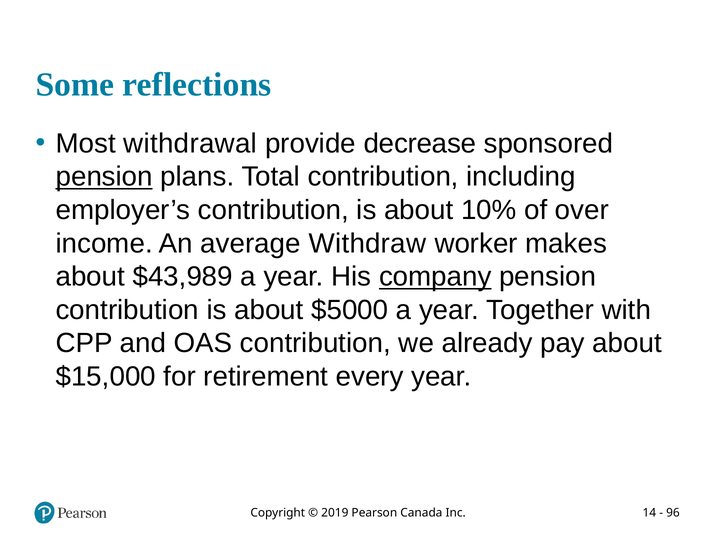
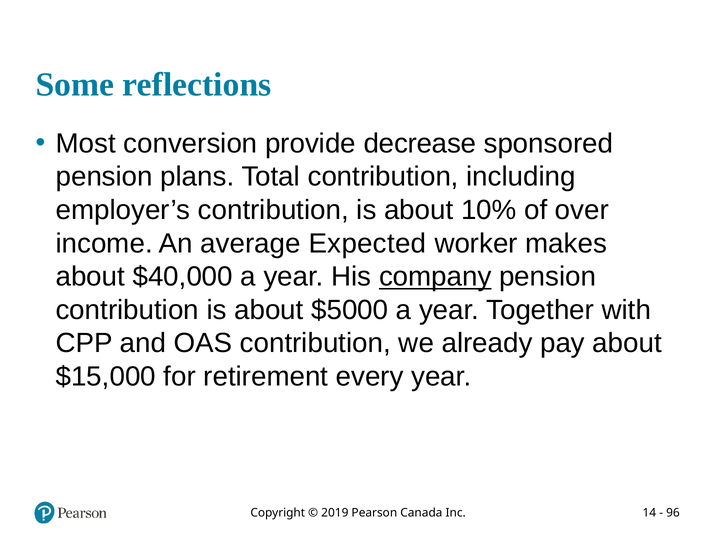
withdrawal: withdrawal -> conversion (190, 144)
pension underline: present -> none (104, 177)
Withdraw: Withdraw -> Expected (367, 244)
$43,989: $43,989 -> $40,000 (183, 277)
